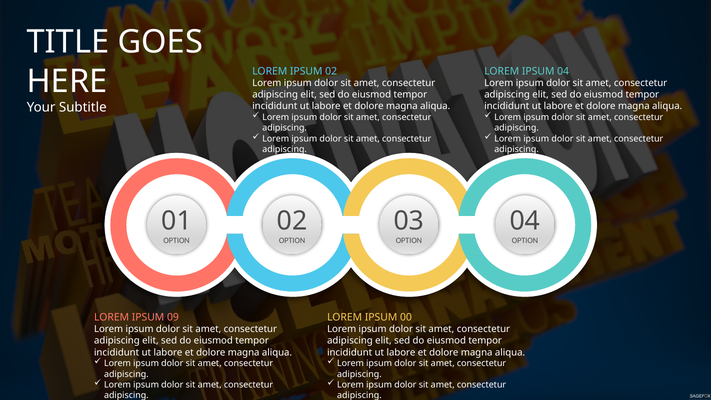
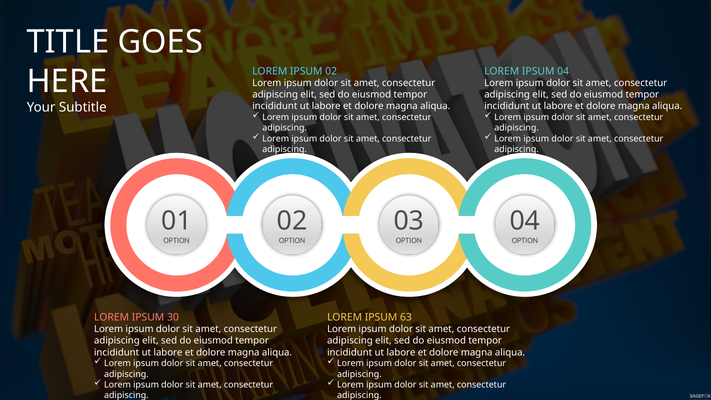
09: 09 -> 30 (173, 317)
00: 00 -> 63 (406, 317)
